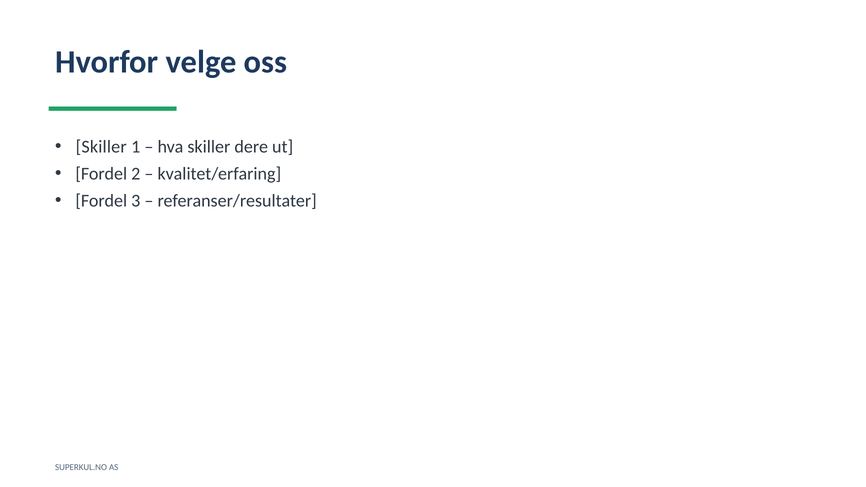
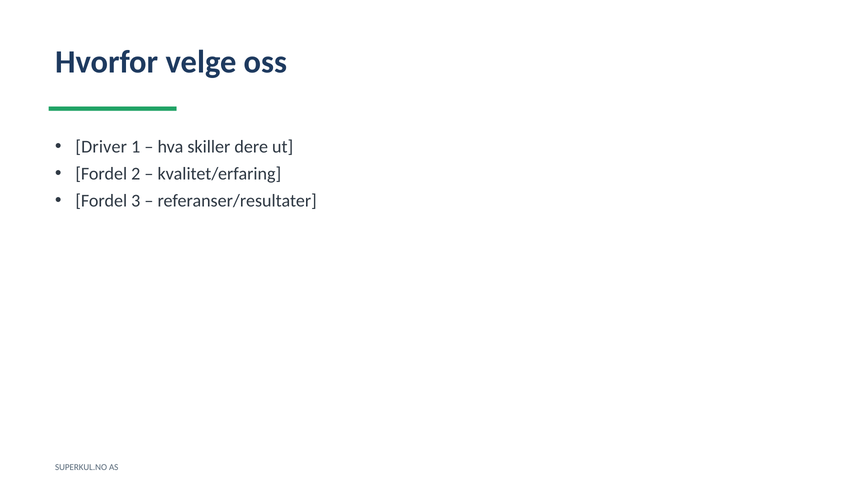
Skiller: Skiller -> Driver (101, 147)
